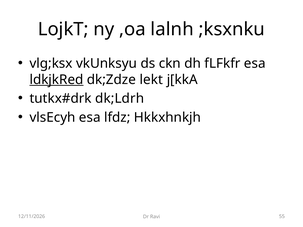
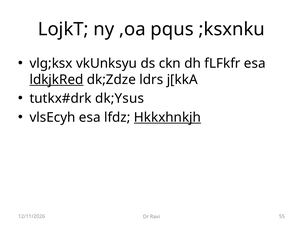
lalnh: lalnh -> pqus (172, 29)
lekt: lekt -> ldrs (151, 80)
dk;Ldrh: dk;Ldrh -> dk;Ysus (120, 99)
Hkkxhnkjh underline: none -> present (167, 117)
